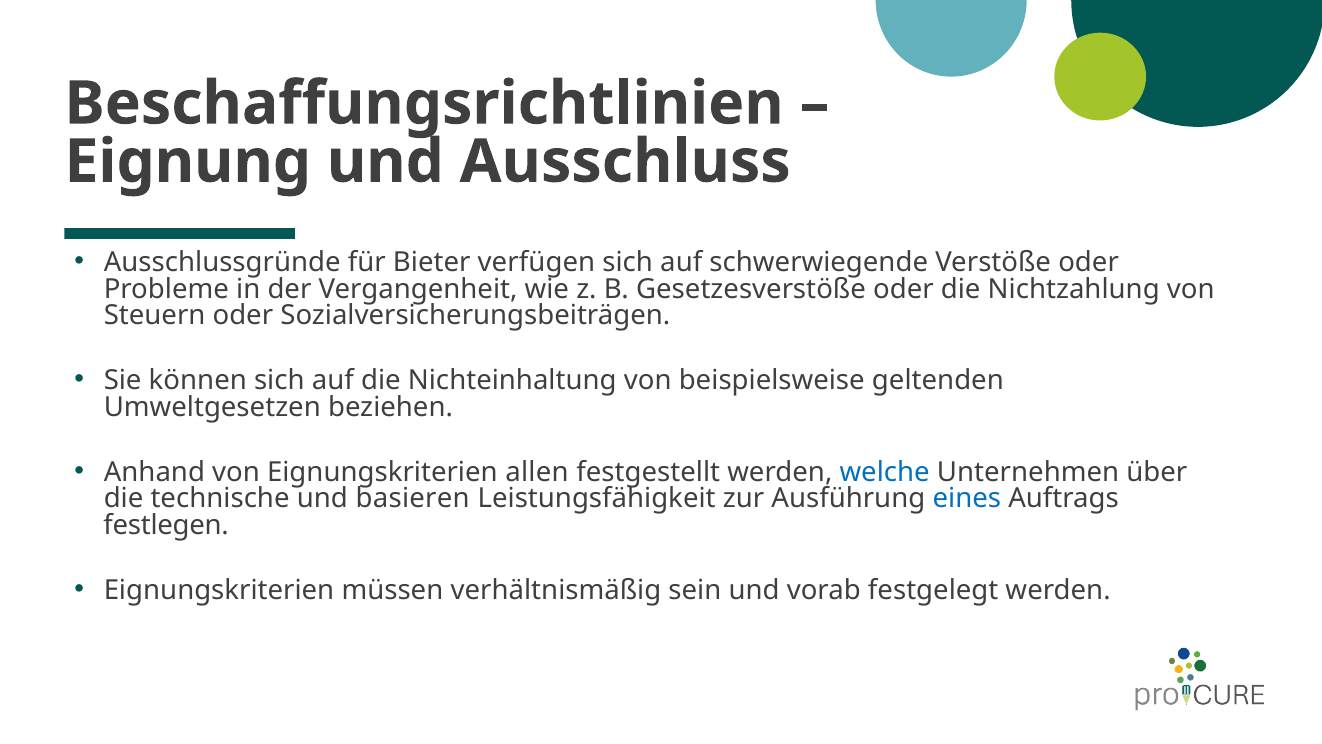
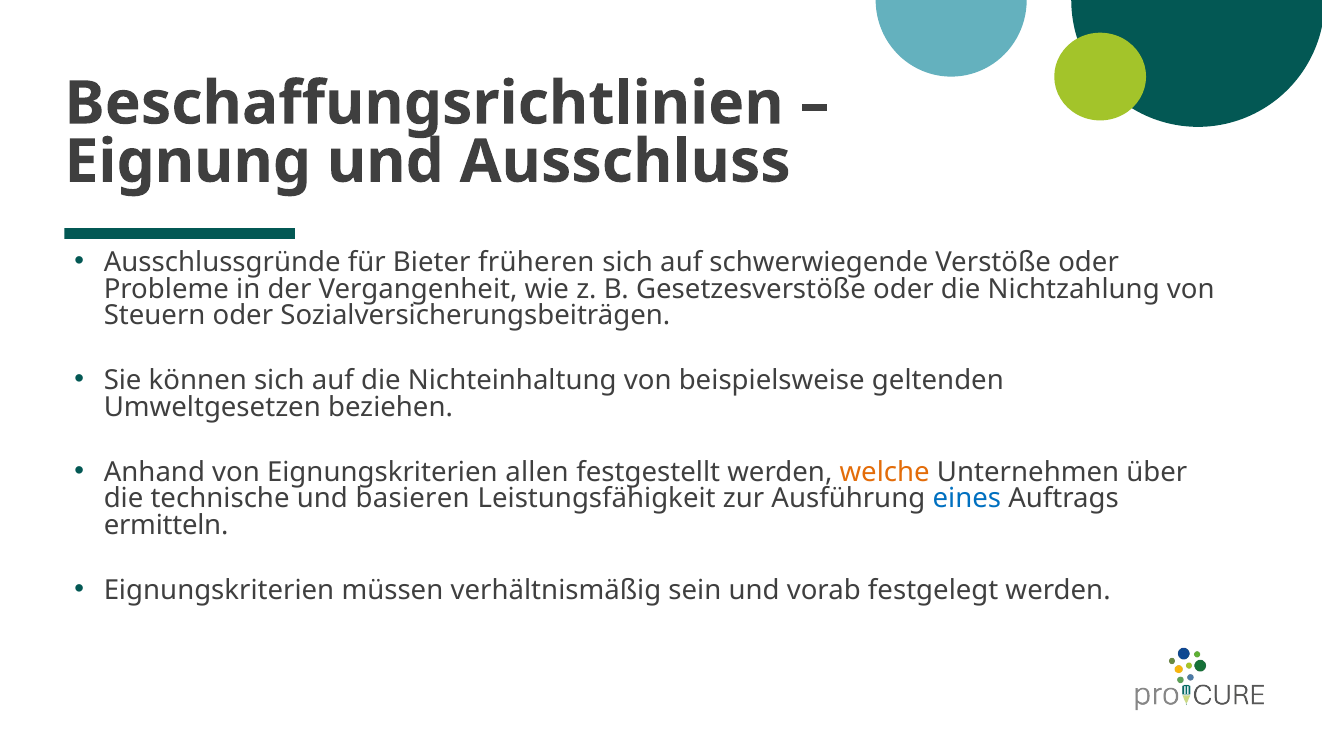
verfügen: verfügen -> früheren (536, 262)
welche colour: blue -> orange (885, 472)
festlegen: festlegen -> ermitteln (166, 525)
